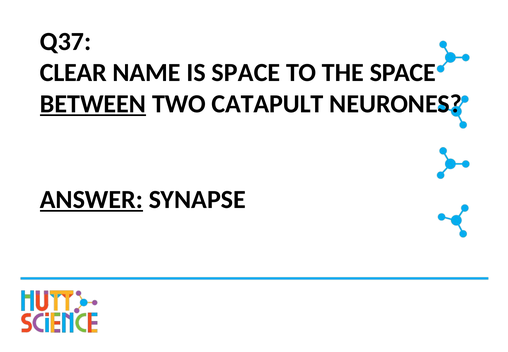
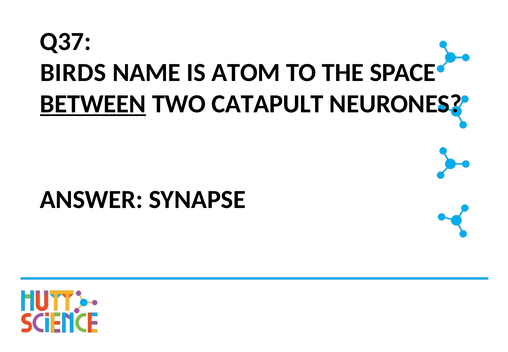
CLEAR: CLEAR -> BIRDS (73, 73)
IS SPACE: SPACE -> ATOM (246, 73)
ANSWER underline: present -> none (91, 199)
